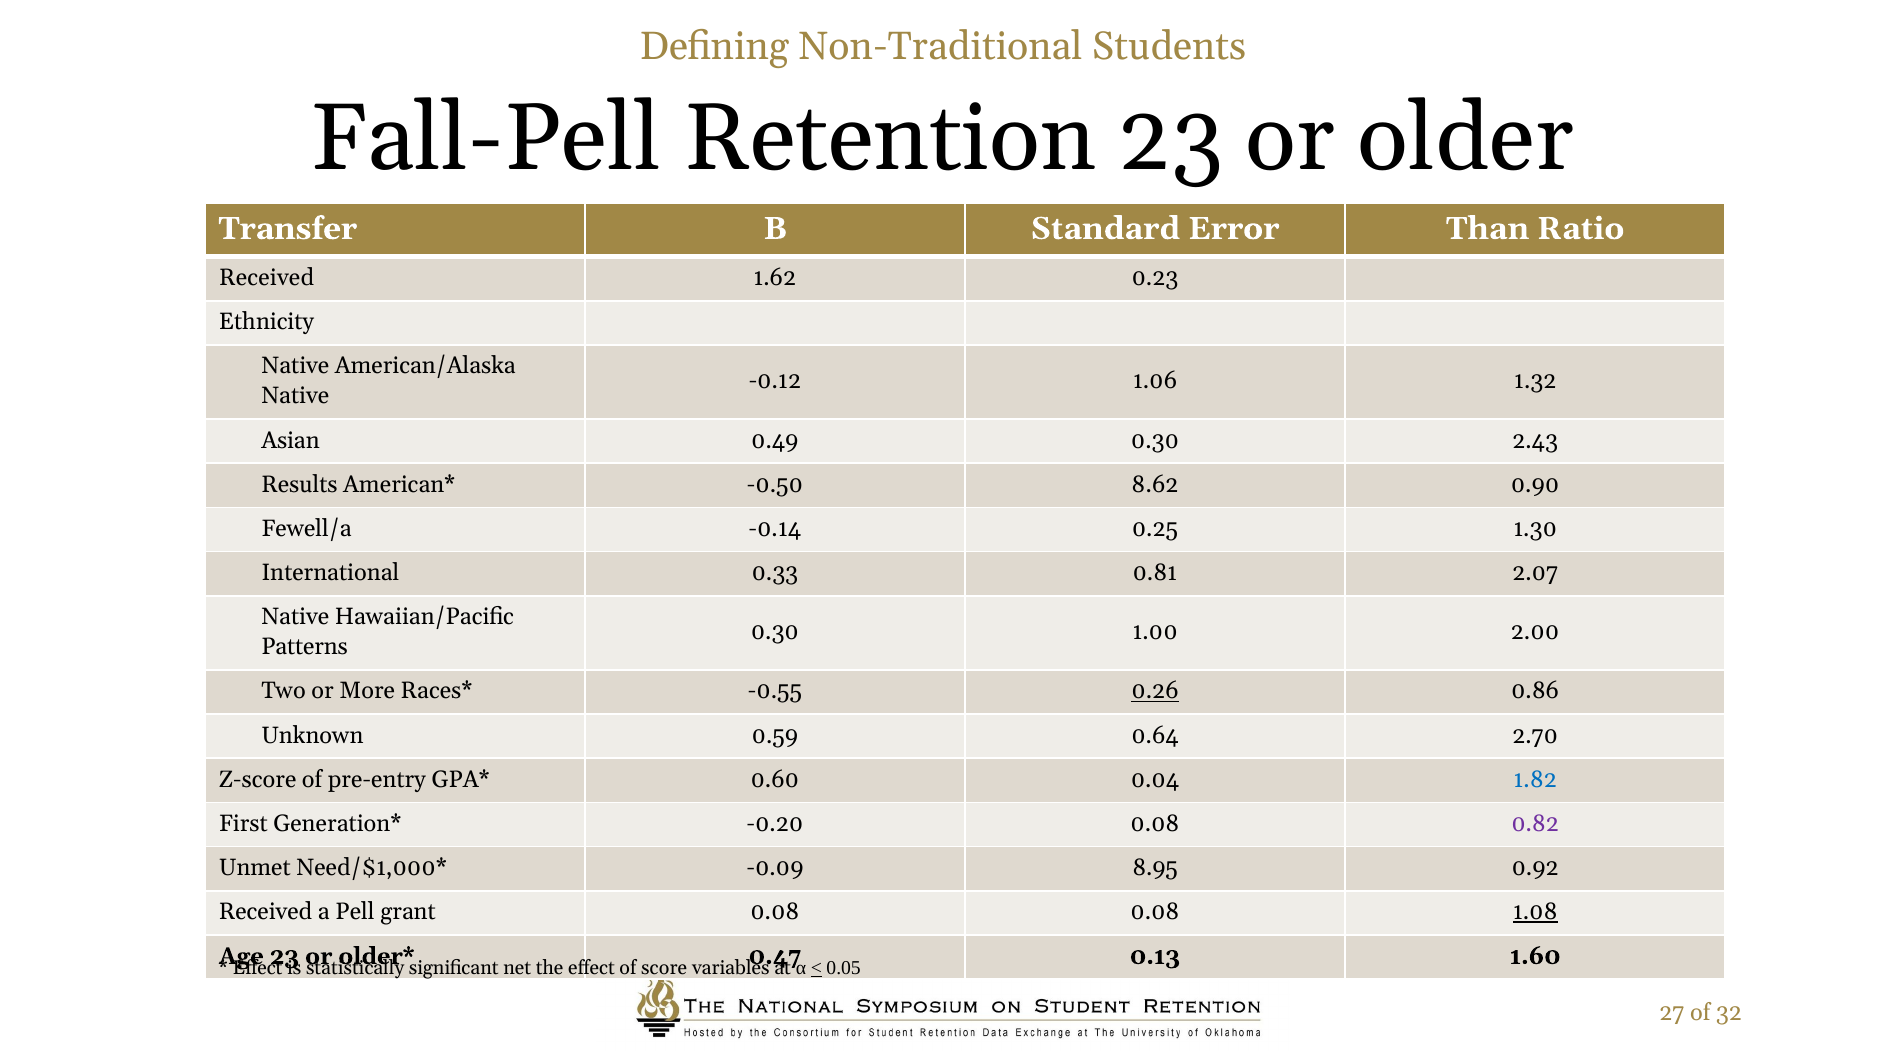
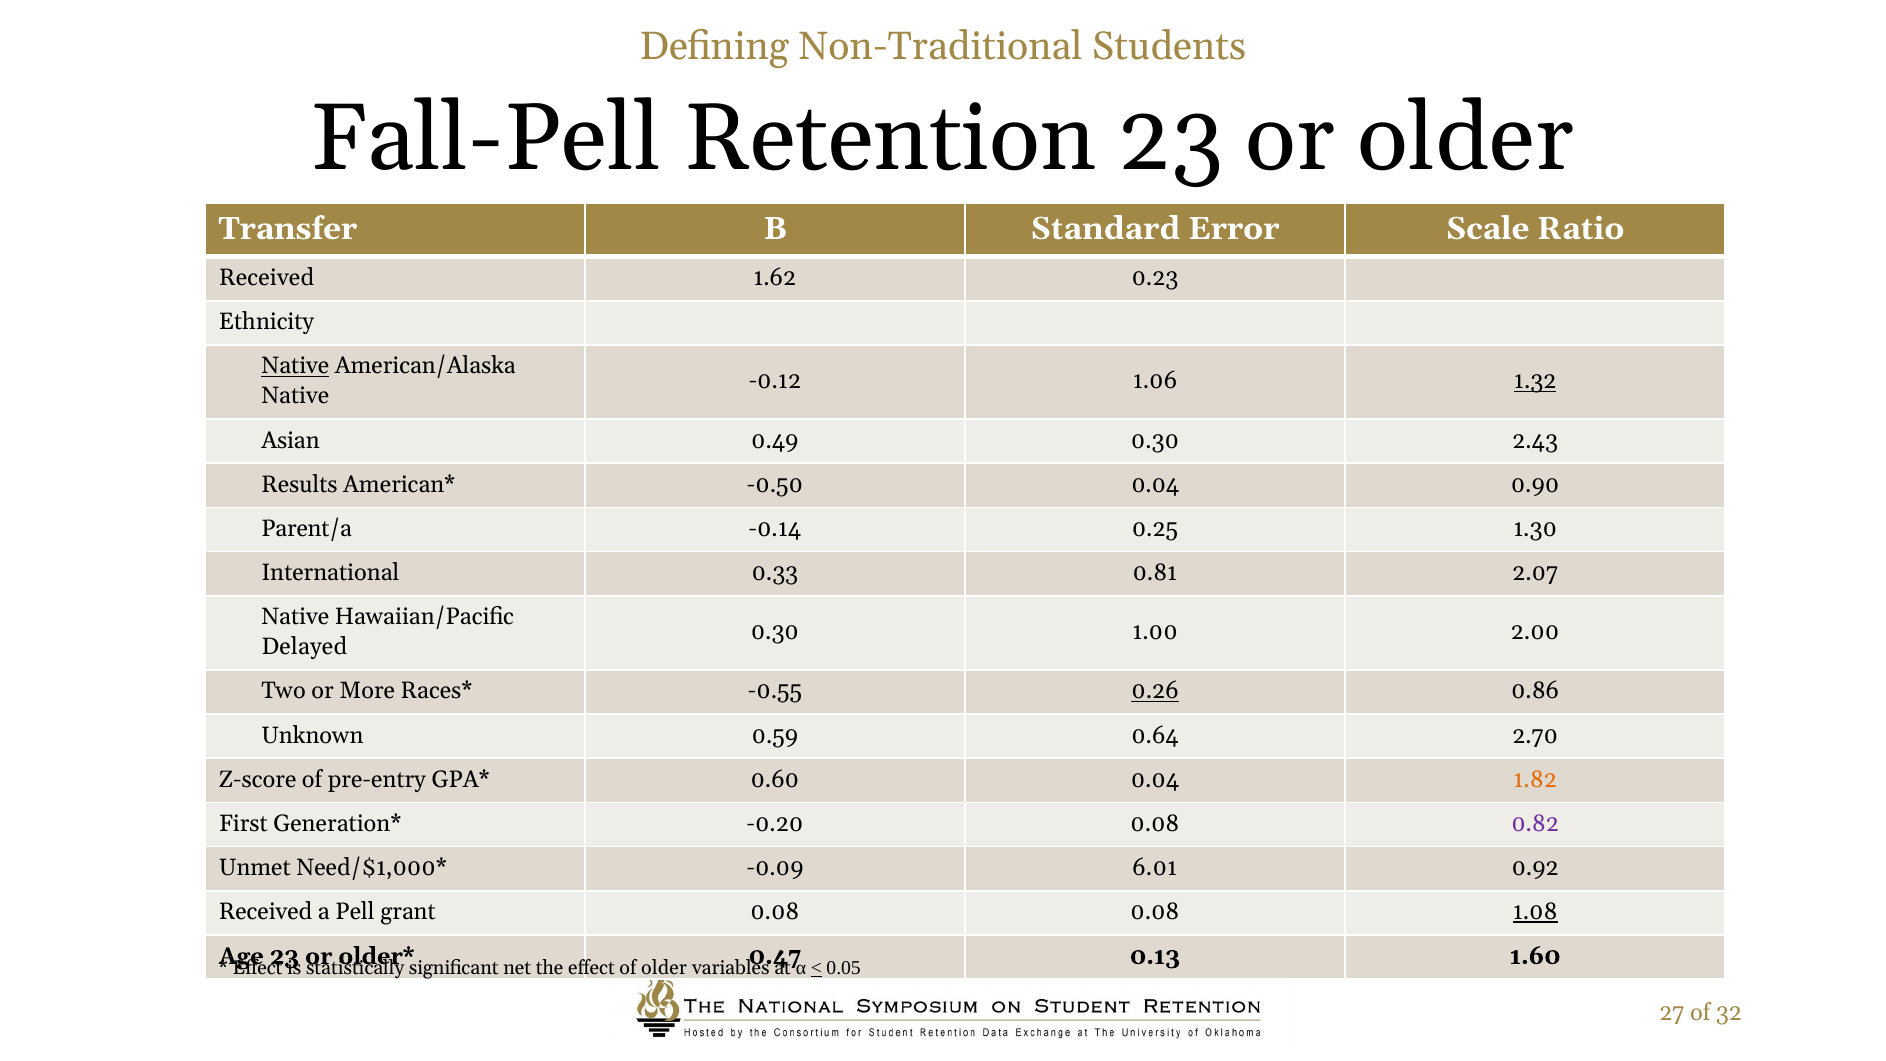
Than: Than -> Scale (1488, 228)
Native underline: none -> present (295, 366)
1.32 underline: none -> present (1535, 381)
-0.50 8.62: 8.62 -> 0.04 (1155, 484)
Fewell/a: Fewell/a -> Parent/a (307, 529)
Patterns: Patterns -> Delayed (304, 647)
1.82 colour: blue -> orange (1535, 779)
8.95: 8.95 -> 6.01 (1155, 868)
of score: score -> older (664, 968)
